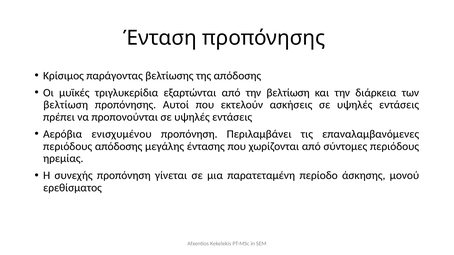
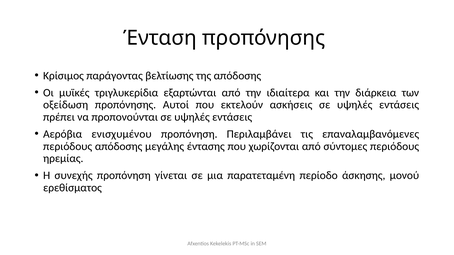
την βελτίωση: βελτίωση -> ιδιαίτερα (288, 93)
βελτίωση: βελτίωση -> οξείδωση (66, 105)
